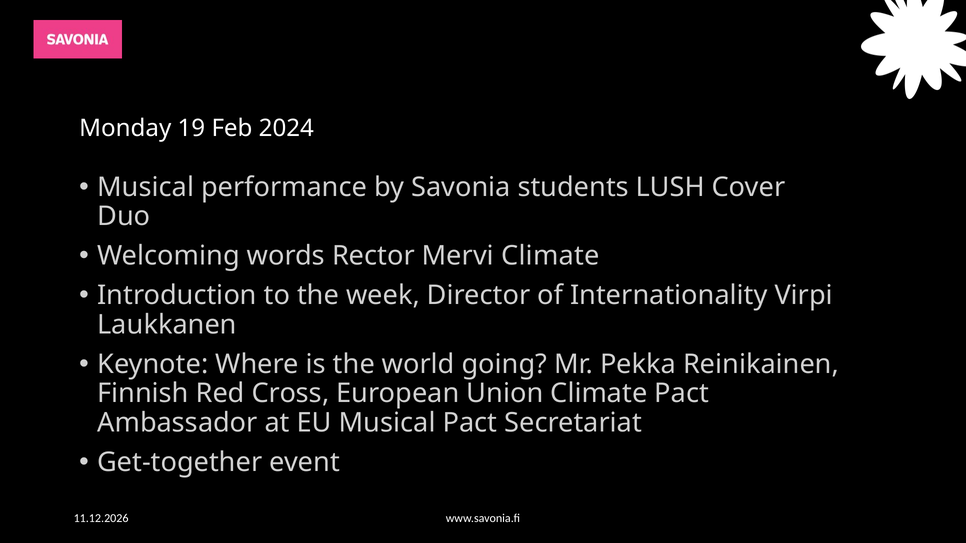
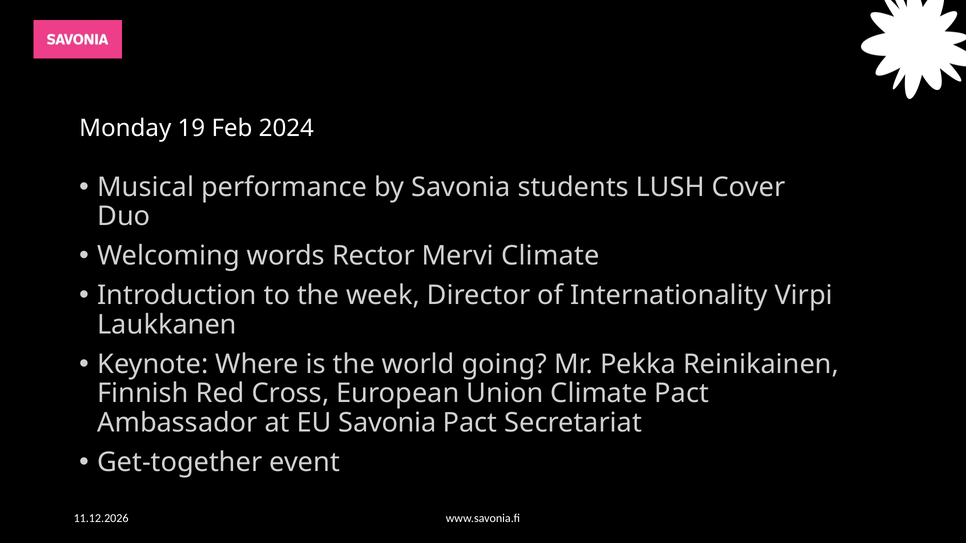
EU Musical: Musical -> Savonia (387, 423)
